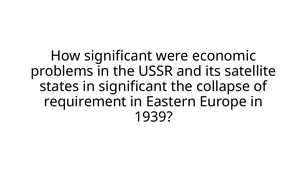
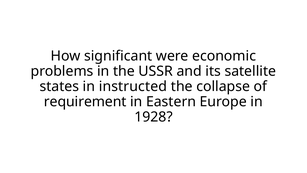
in significant: significant -> instructed (133, 86)
1939: 1939 -> 1928 (153, 117)
